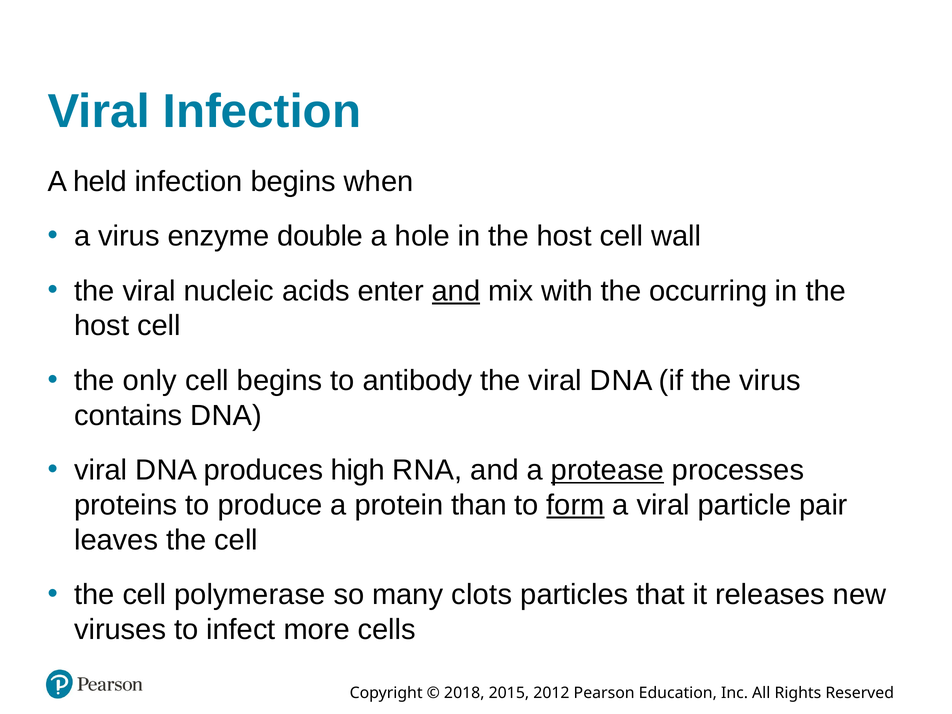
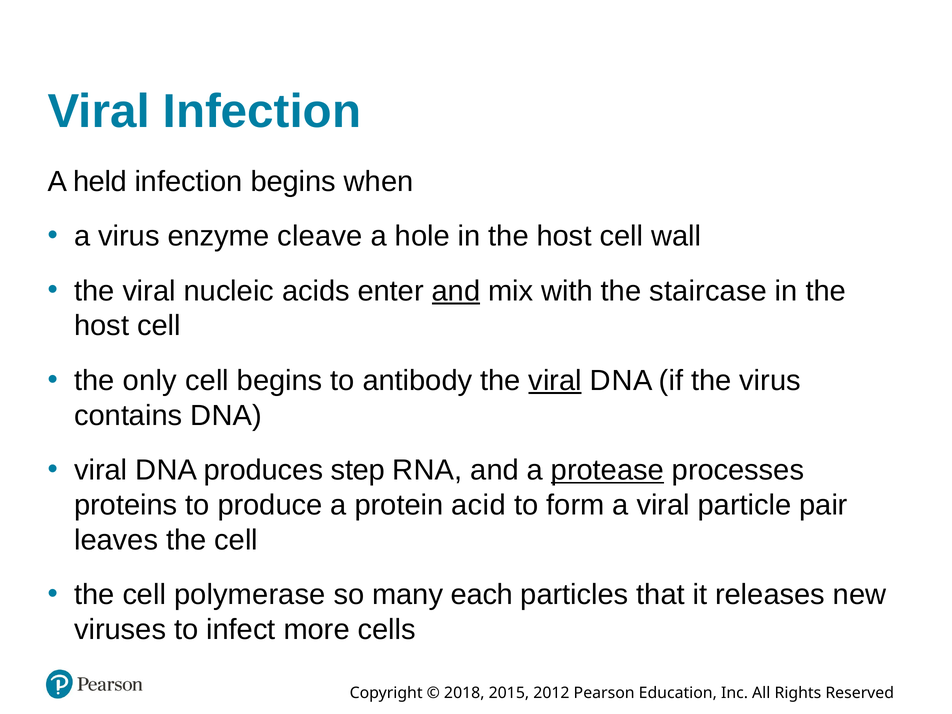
double: double -> cleave (320, 236)
occurring: occurring -> staircase (708, 291)
viral underline: none -> present (555, 381)
high: high -> step (358, 470)
than: than -> acid (479, 505)
form underline: present -> none (575, 505)
clots: clots -> each (482, 595)
